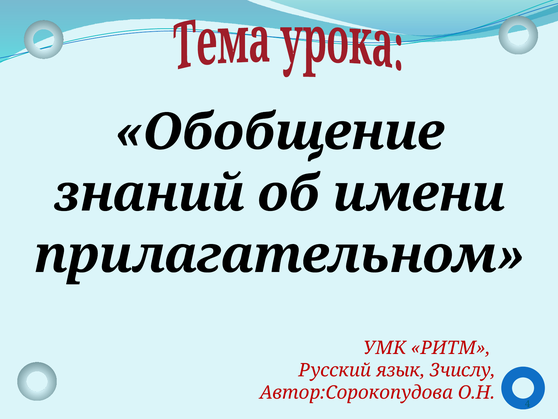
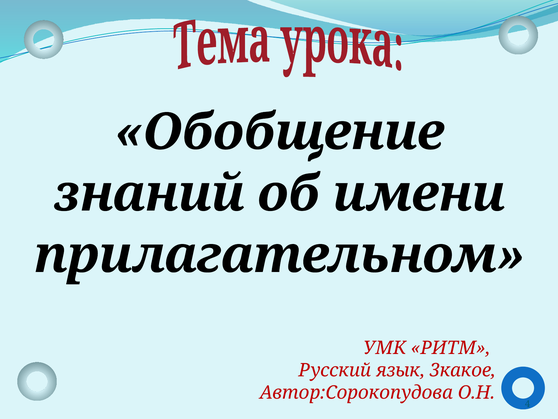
3числу: 3числу -> 3какое (463, 370)
